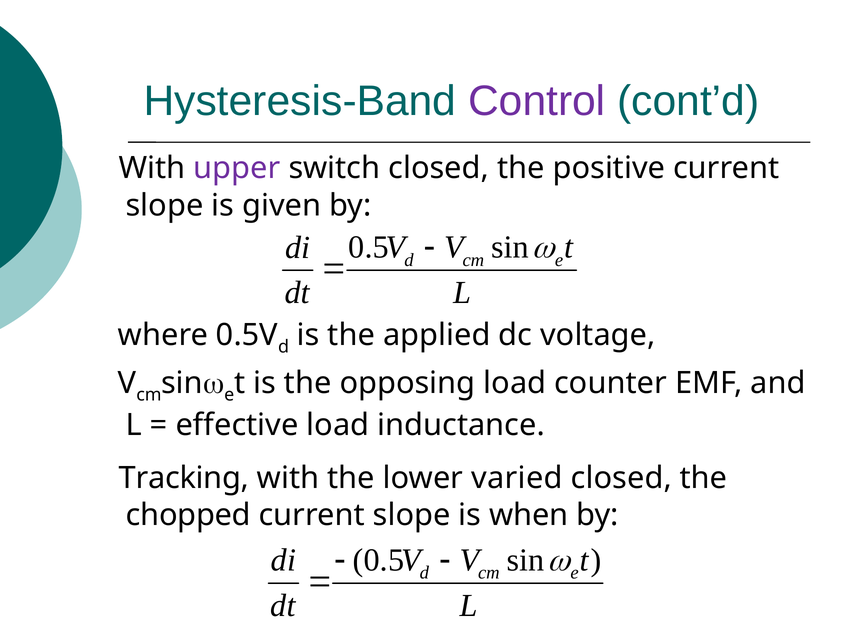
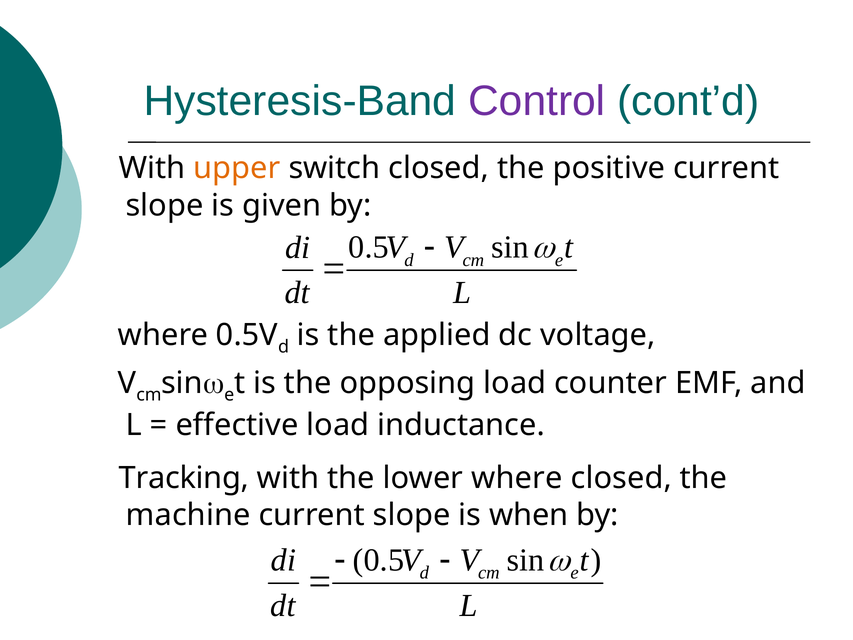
upper colour: purple -> orange (237, 168)
lower varied: varied -> where (517, 478)
chopped: chopped -> machine (188, 515)
